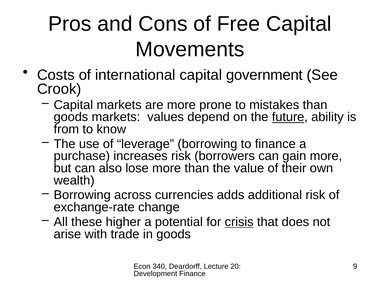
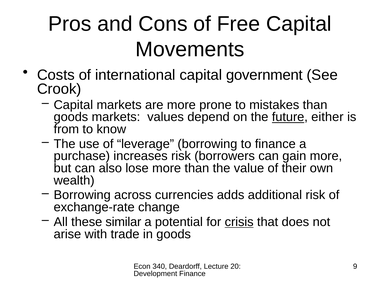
ability: ability -> either (327, 117)
higher: higher -> similar (123, 222)
